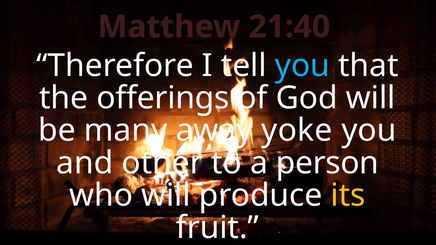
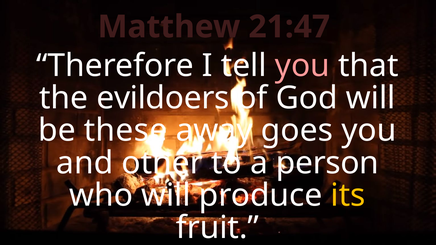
21:40: 21:40 -> 21:47 (289, 27)
you colour: light blue -> pink (302, 66)
offerings: offerings -> evildoers (163, 98)
many: many -> these (126, 131)
yoke: yoke -> goes (297, 131)
